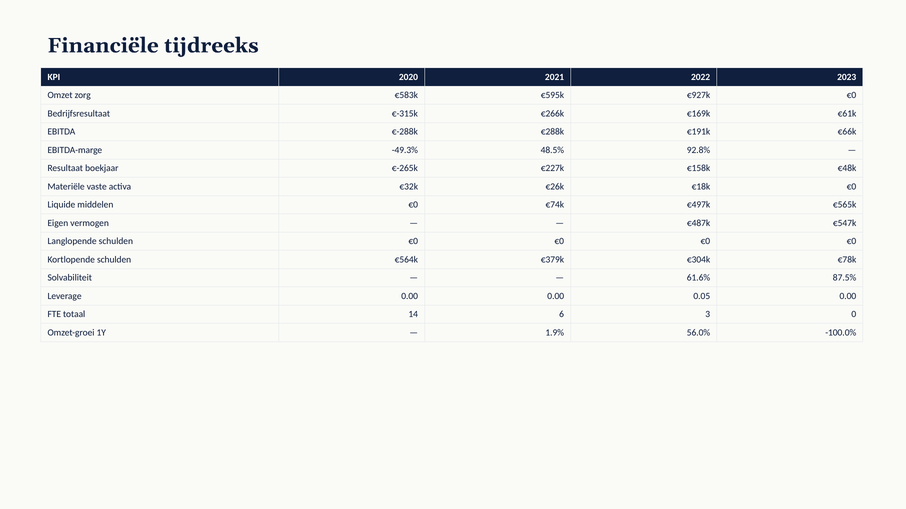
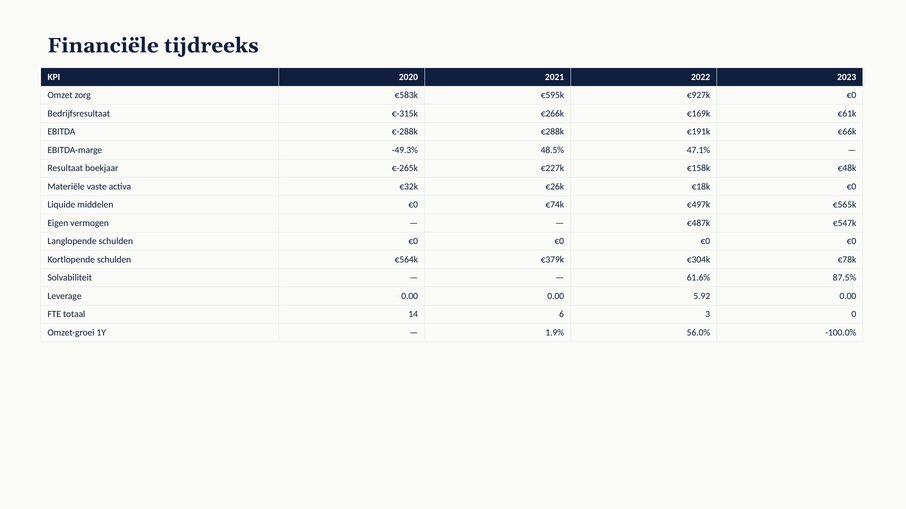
92.8%: 92.8% -> 47.1% (698, 150)
0.05: 0.05 -> 5.92 (702, 296)
